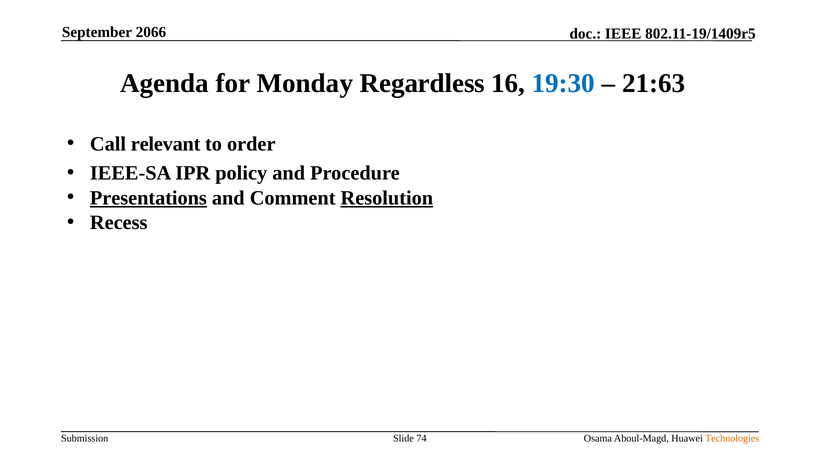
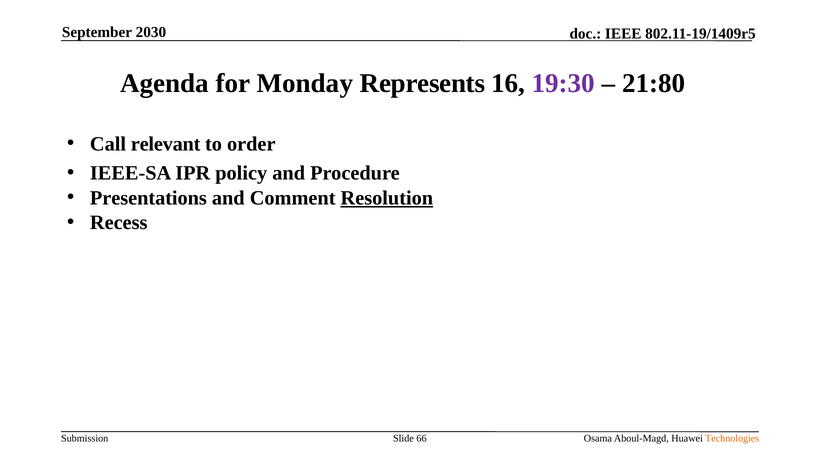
2066: 2066 -> 2030 (151, 32)
Regardless: Regardless -> Represents (422, 83)
19:30 colour: blue -> purple (563, 83)
21:63: 21:63 -> 21:80 (654, 83)
Presentations underline: present -> none (148, 198)
74: 74 -> 66 (422, 439)
